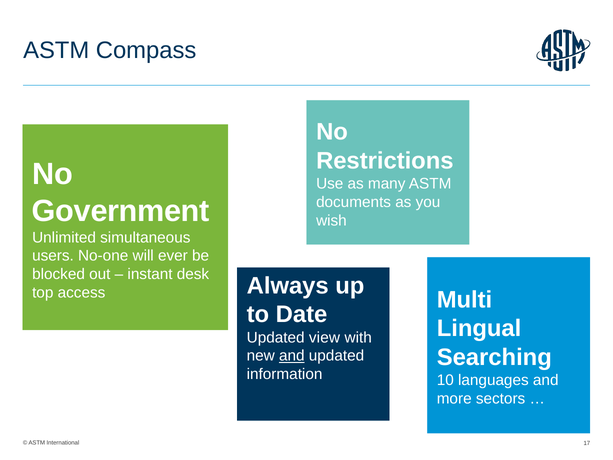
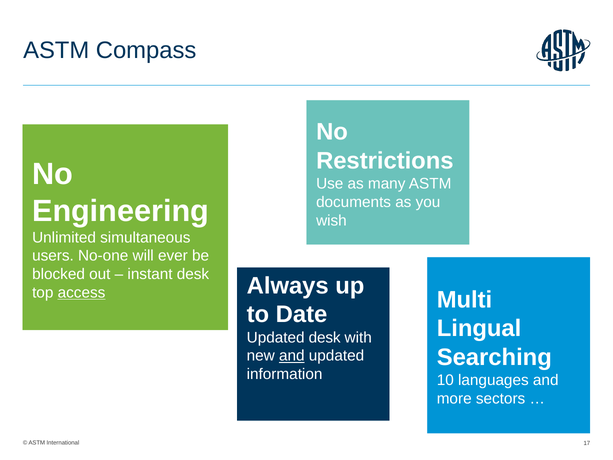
Government: Government -> Engineering (121, 211)
access underline: none -> present (82, 293)
Updated view: view -> desk (325, 337)
